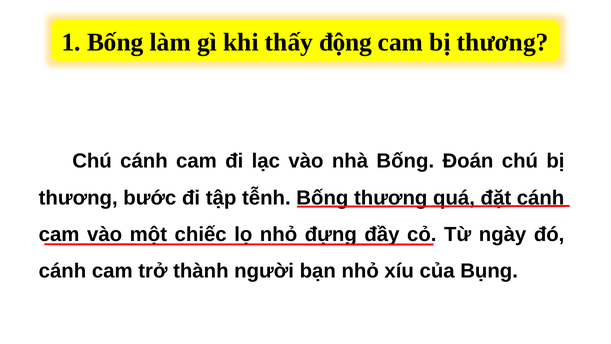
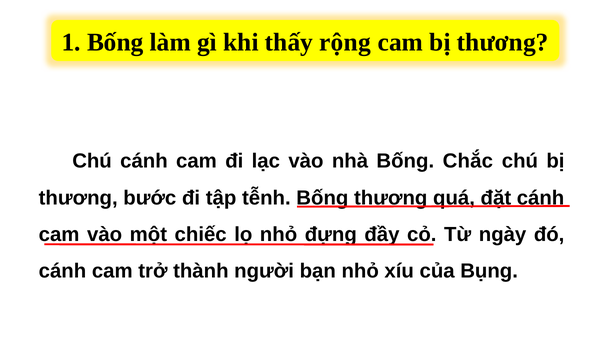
động: động -> rộng (345, 42)
Đoán: Đoán -> Chắc (468, 161)
